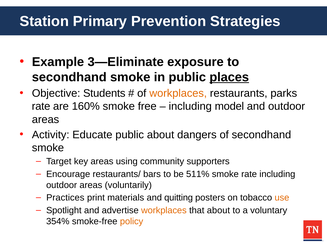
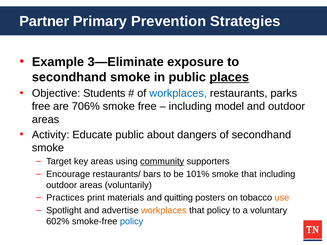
Station: Station -> Partner (44, 21)
workplaces colour: orange -> blue (178, 93)
rate: rate -> free (41, 107)
160%: 160% -> 706% (86, 107)
community underline: none -> present (162, 162)
511%: 511% -> 101% (198, 174)
smoke rate: rate -> that (249, 174)
that about: about -> policy (218, 211)
354%: 354% -> 602% (58, 222)
policy colour: orange -> blue (132, 222)
